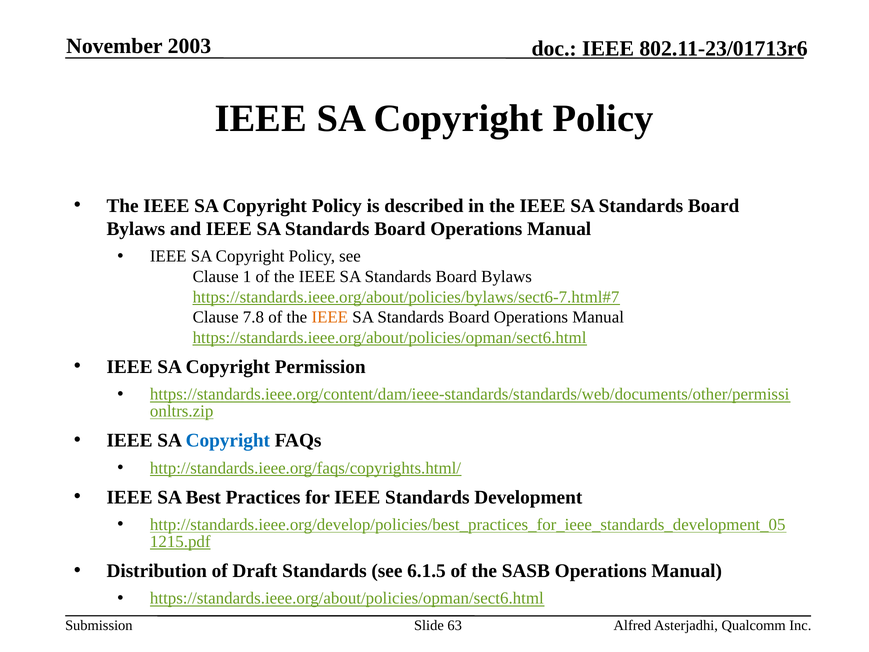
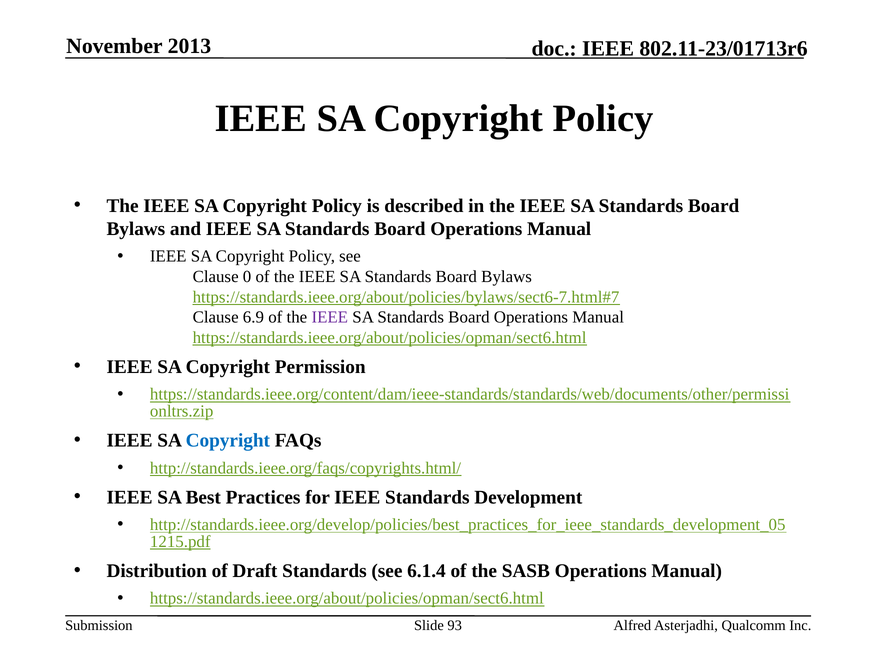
2003: 2003 -> 2013 (189, 46)
1: 1 -> 0 (247, 277)
7.8: 7.8 -> 6.9 (253, 317)
IEEE colour: orange -> purple (330, 317)
6.1.5: 6.1.5 -> 6.1.4 (426, 571)
63: 63 -> 93 (455, 625)
